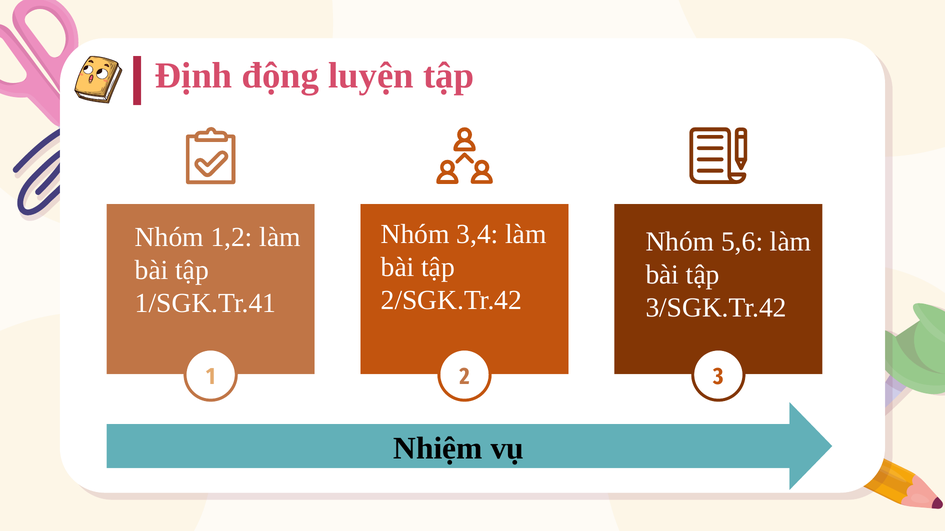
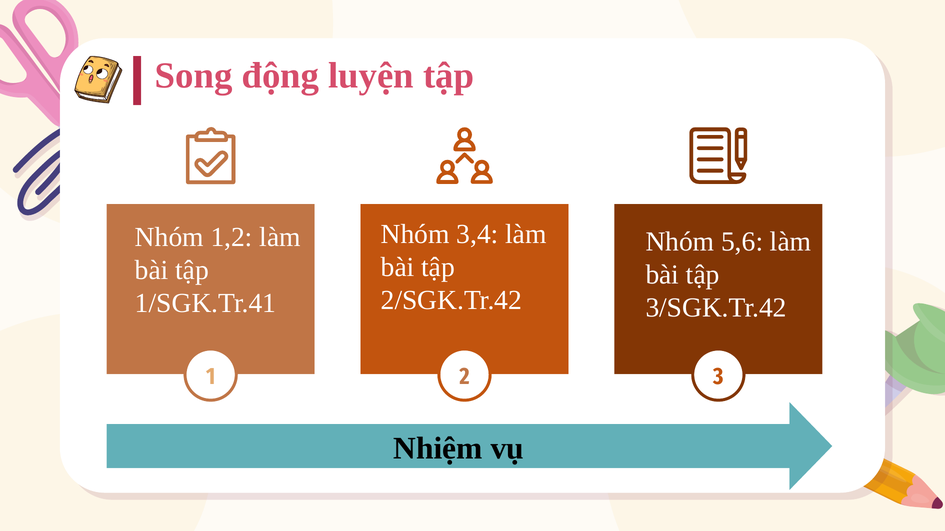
Định: Định -> Song (194, 76)
